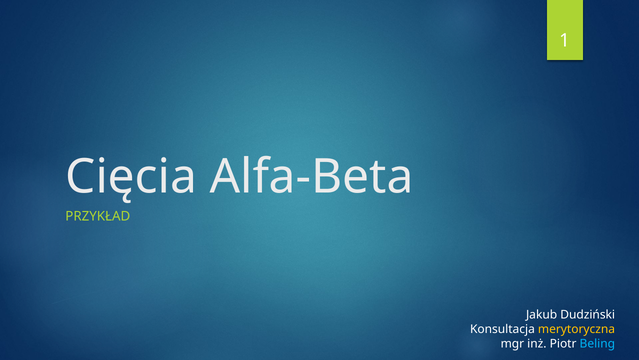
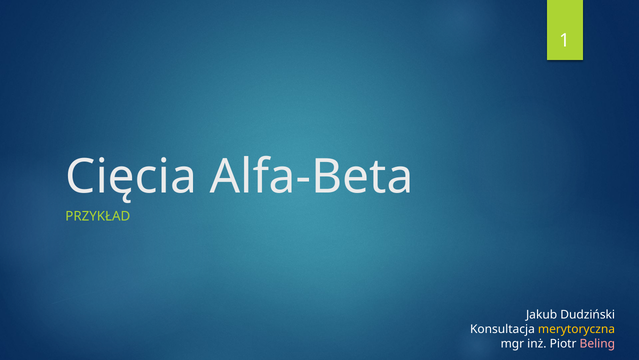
Beling colour: light blue -> pink (597, 343)
